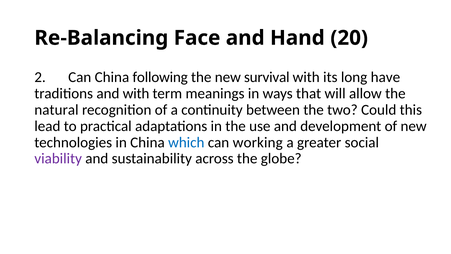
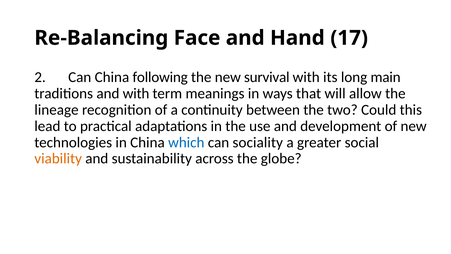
20: 20 -> 17 (349, 38)
have: have -> main (386, 77)
natural: natural -> lineage (56, 110)
working: working -> sociality (258, 142)
viability colour: purple -> orange (58, 158)
